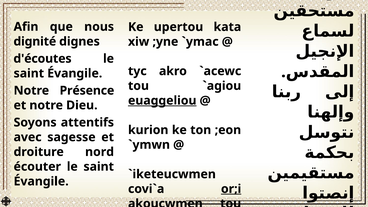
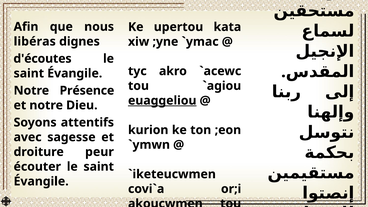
dignité: dignité -> libéras (35, 41)
nord: nord -> peur (99, 152)
or;i underline: present -> none (231, 189)
